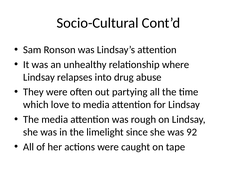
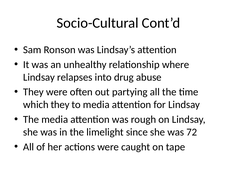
which love: love -> they (60, 105)
92: 92 -> 72 (192, 132)
